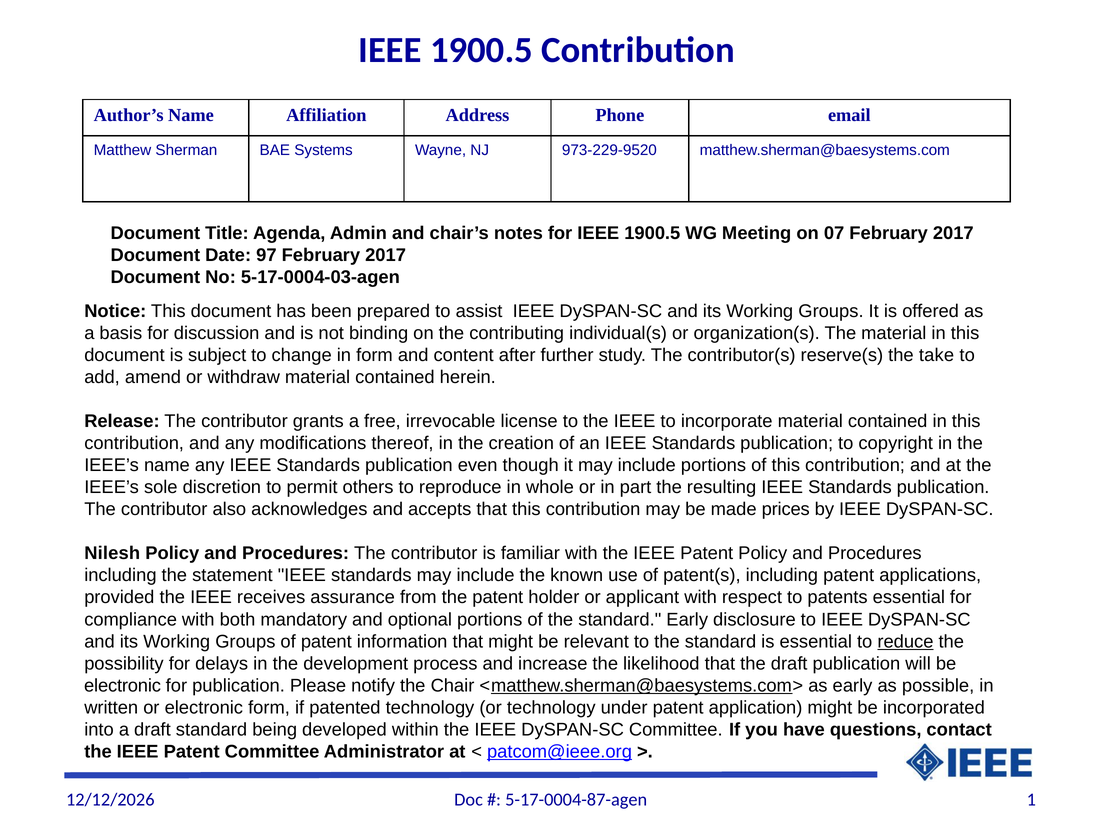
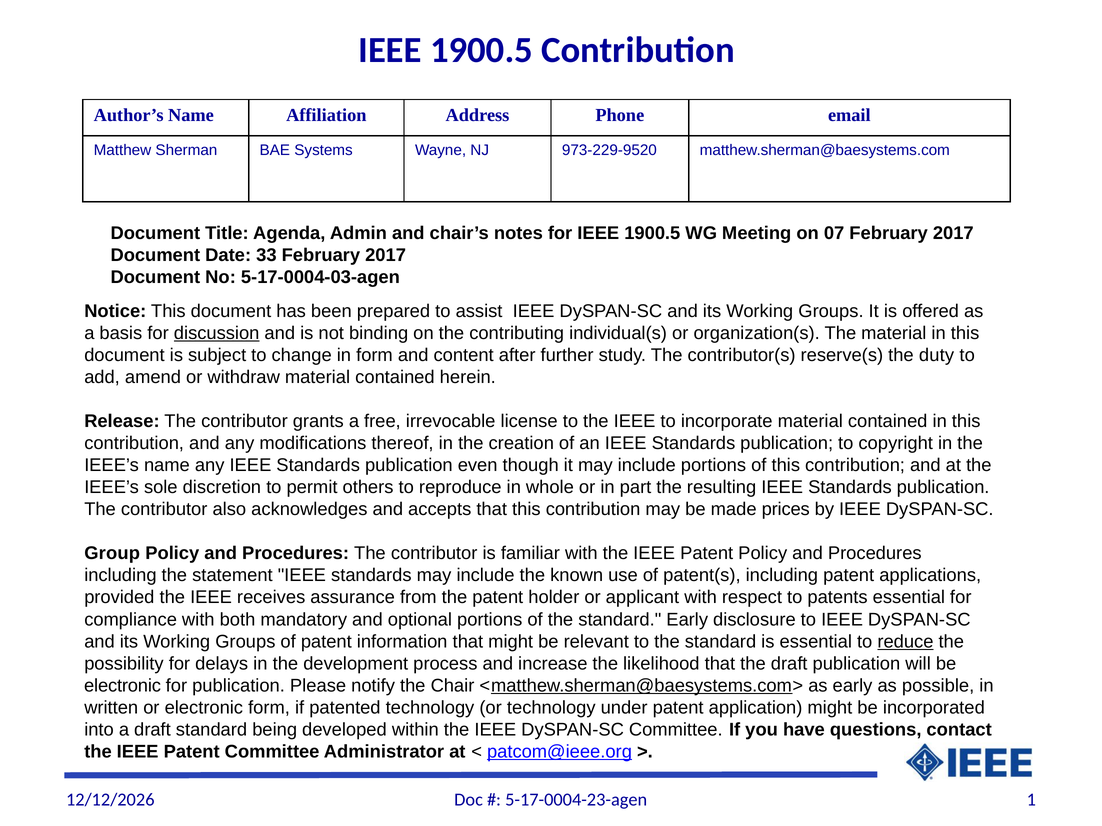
97: 97 -> 33 (266, 255)
discussion underline: none -> present (217, 333)
take: take -> duty (936, 355)
Nilesh: Nilesh -> Group (112, 554)
5-17-0004-87-agen: 5-17-0004-87-agen -> 5-17-0004-23-agen (576, 800)
